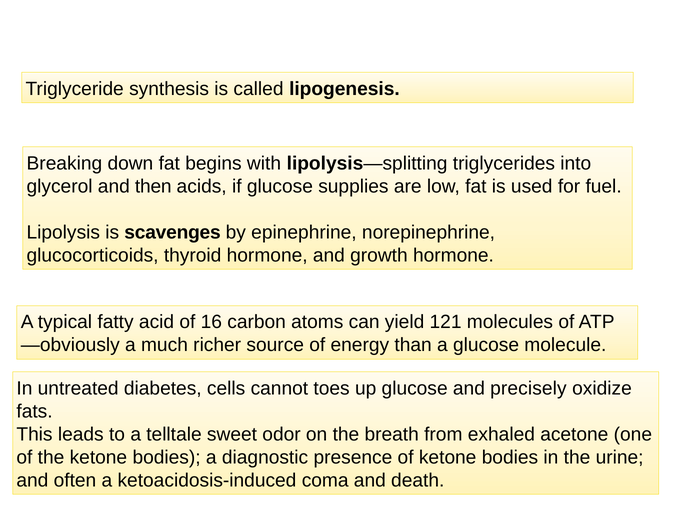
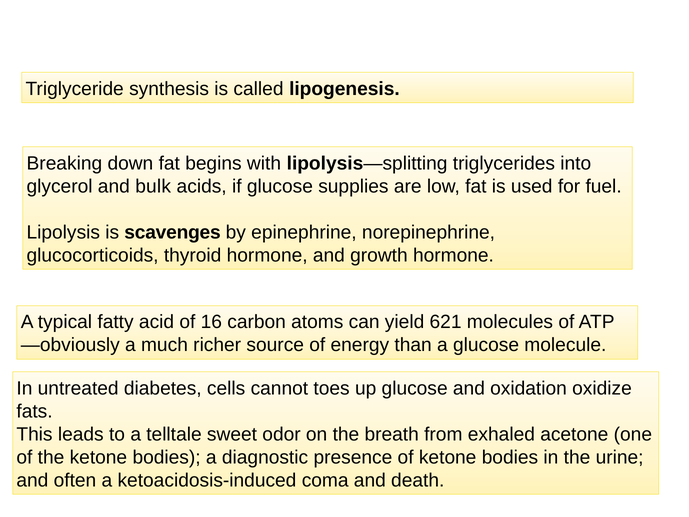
then: then -> bulk (153, 186)
121: 121 -> 621 (446, 322)
precisely: precisely -> oxidation (529, 388)
